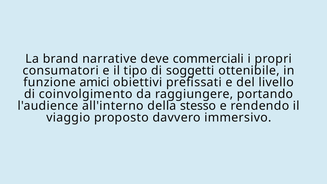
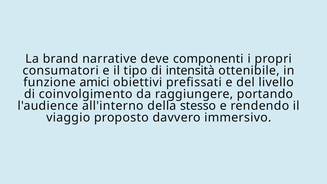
commerciali: commerciali -> componenti (208, 59)
soggetti: soggetti -> intensità (190, 71)
